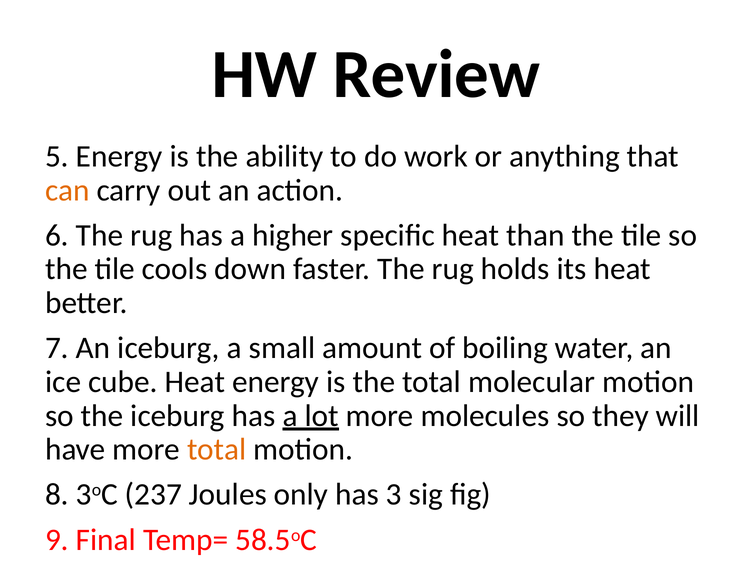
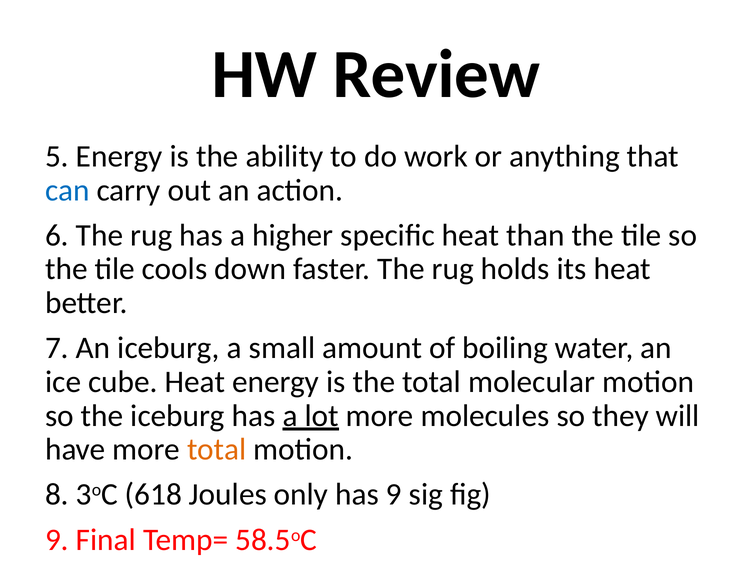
can colour: orange -> blue (67, 190)
237: 237 -> 618 (153, 495)
has 3: 3 -> 9 (394, 495)
